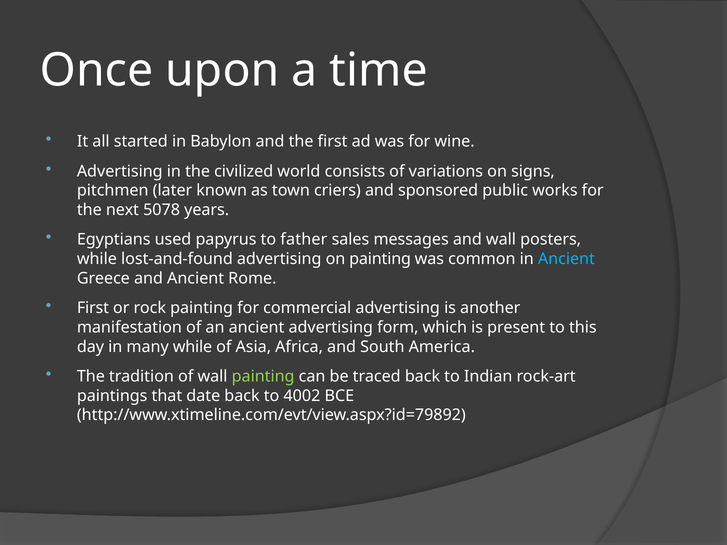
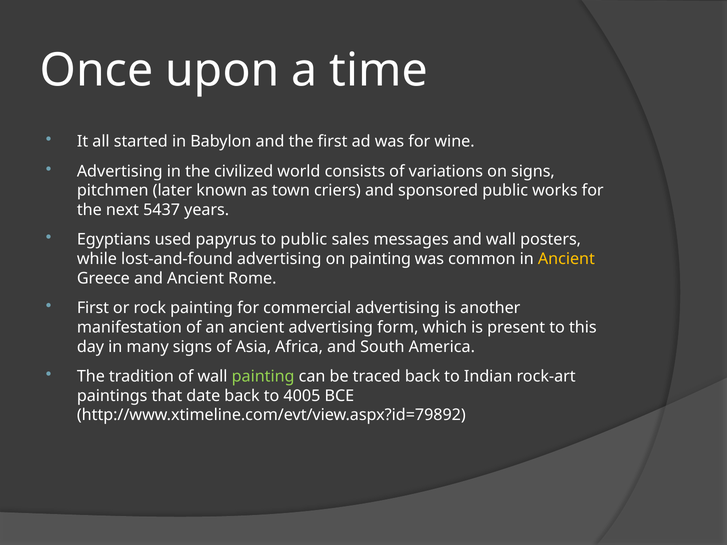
5078: 5078 -> 5437 (162, 210)
to father: father -> public (304, 240)
Ancient colour: light blue -> yellow (566, 259)
many while: while -> signs (192, 347)
4002: 4002 -> 4005 (302, 396)
